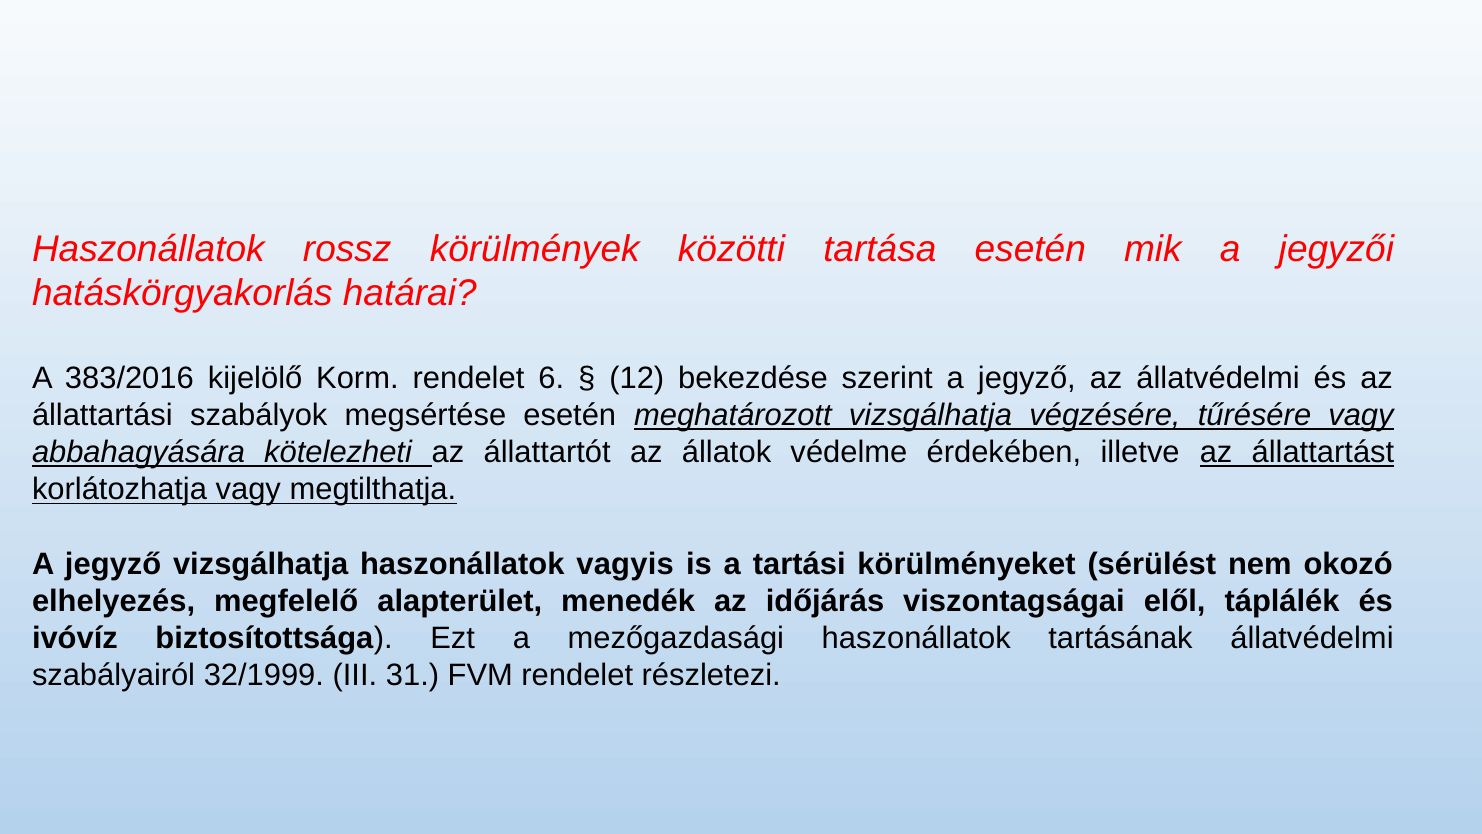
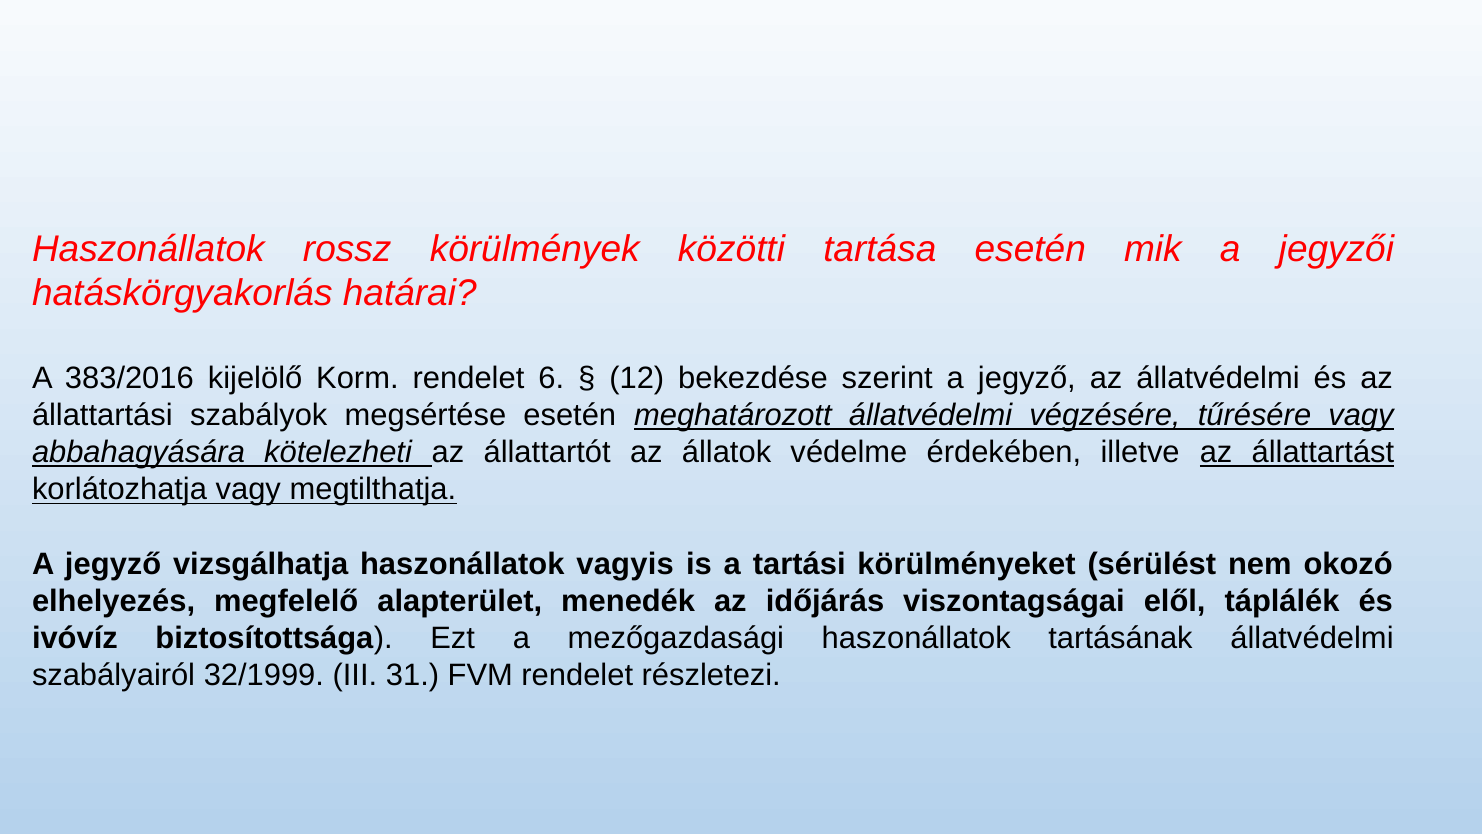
meghatározott vizsgálhatja: vizsgálhatja -> állatvédelmi (930, 415)
